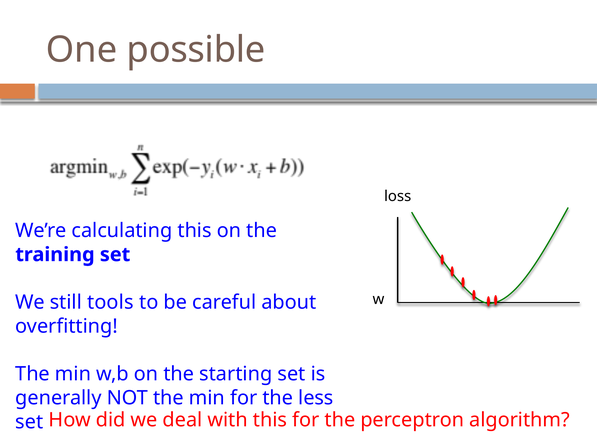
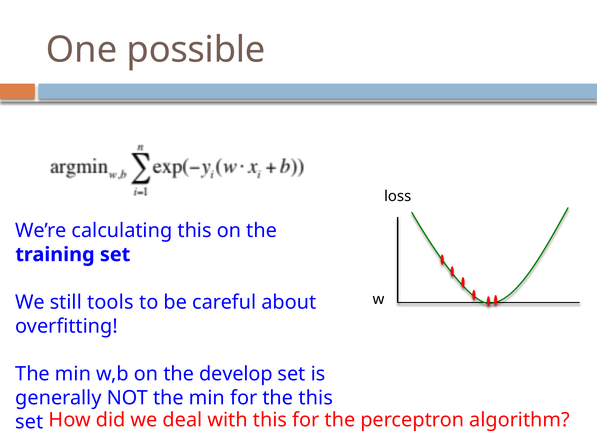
starting: starting -> develop (236, 374)
the less: less -> this (316, 398)
